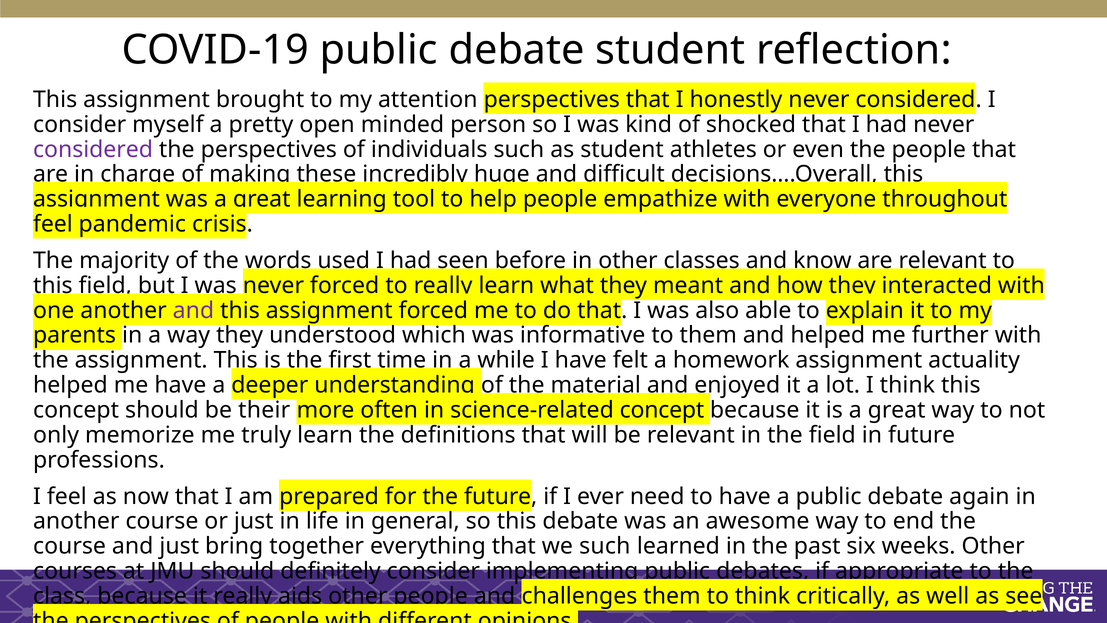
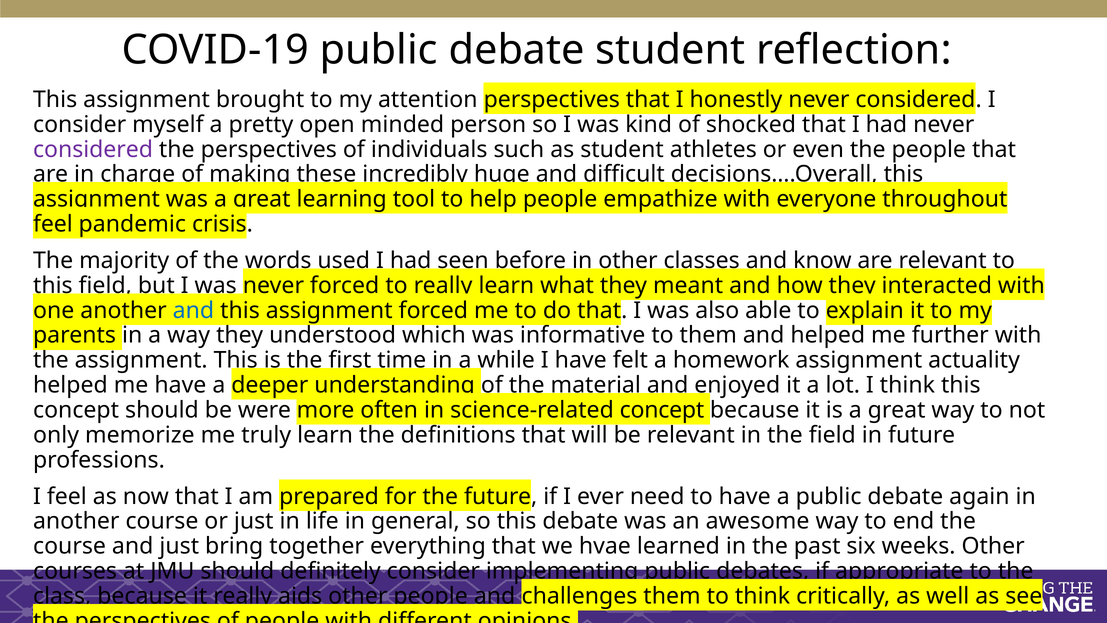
and colour: purple -> blue (193, 310)
their: their -> were (264, 410)
we such: such -> hvae (605, 546)
